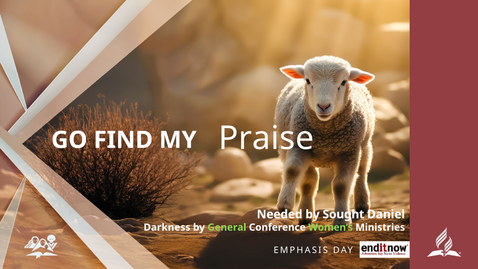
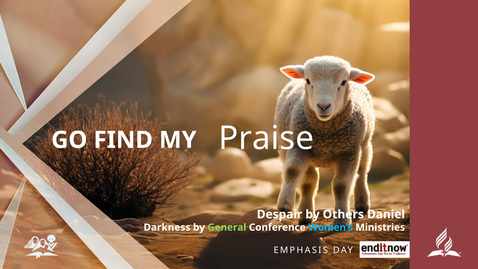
Needed: Needed -> Despair (280, 214)
Sought: Sought -> Others (343, 214)
Women’s colour: light green -> light blue (331, 227)
